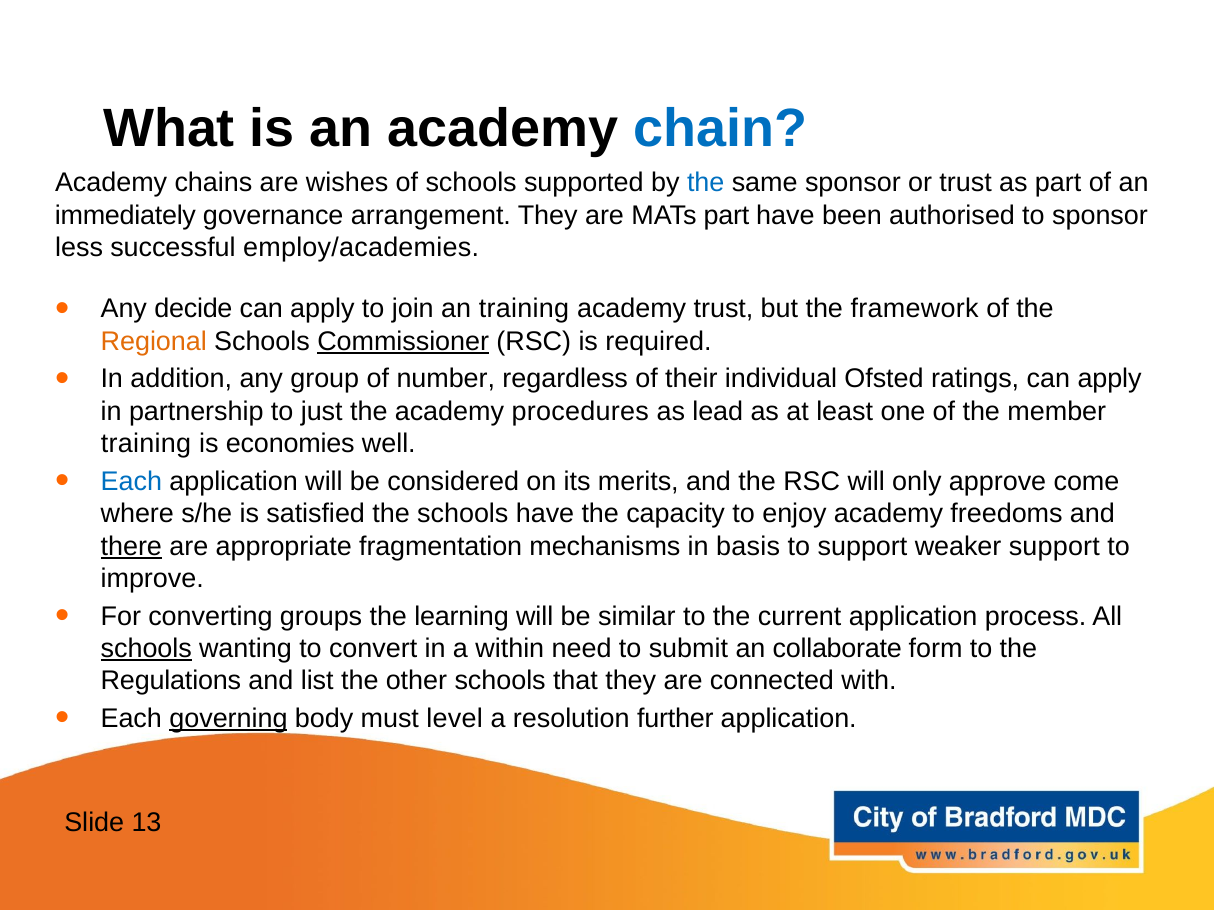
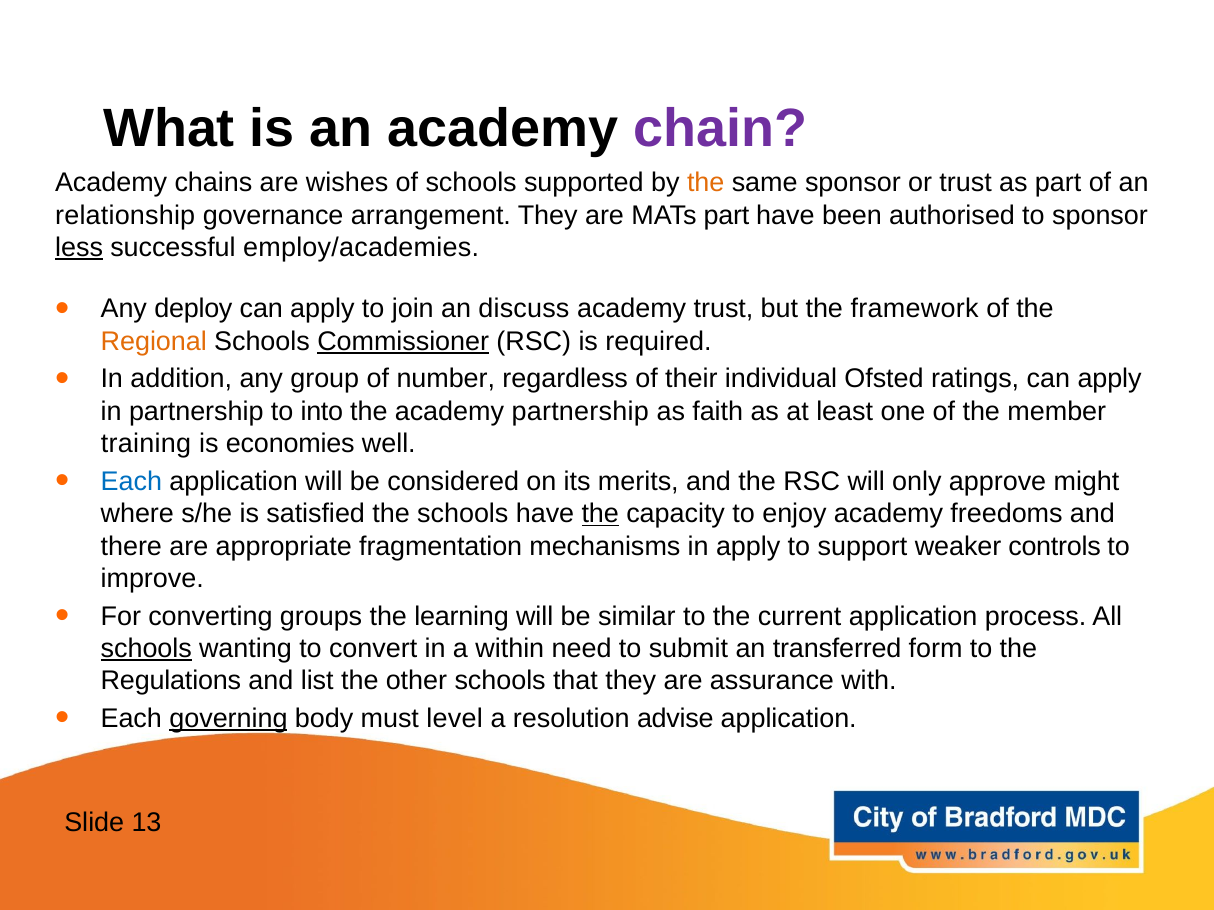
chain colour: blue -> purple (721, 128)
the colour: blue -> orange (706, 183)
immediately: immediately -> relationship (125, 215)
less underline: none -> present (79, 248)
decide: decide -> deploy (193, 309)
an training: training -> discuss (524, 309)
just: just -> into (322, 412)
academy procedures: procedures -> partnership (580, 412)
lead: lead -> faith (718, 412)
come: come -> might (1086, 482)
the underline: none -> present (600, 514)
there underline: present -> none (131, 546)
in basis: basis -> apply (748, 546)
weaker support: support -> controls (1055, 546)
collaborate: collaborate -> transferred (837, 649)
connected: connected -> assurance (772, 681)
further: further -> advise (675, 719)
